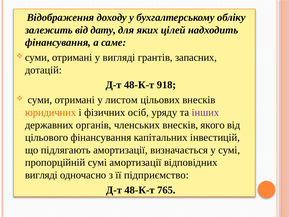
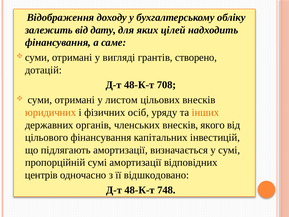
запасних: запасних -> створено (196, 57)
918: 918 -> 708 (166, 85)
інших colour: purple -> orange (205, 112)
вигляді: вигляді -> центрів (41, 175)
підприємство: підприємство -> відшкодовано (157, 175)
765: 765 -> 748 (166, 190)
